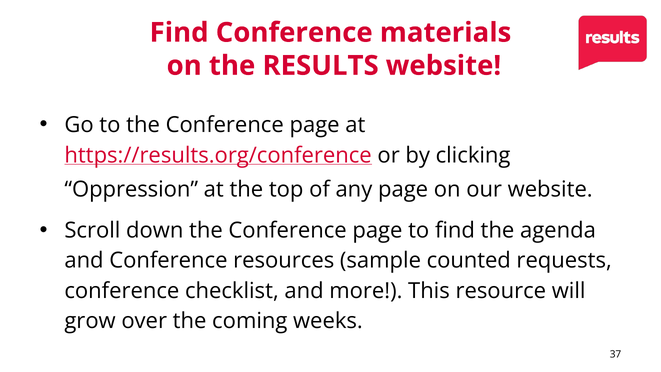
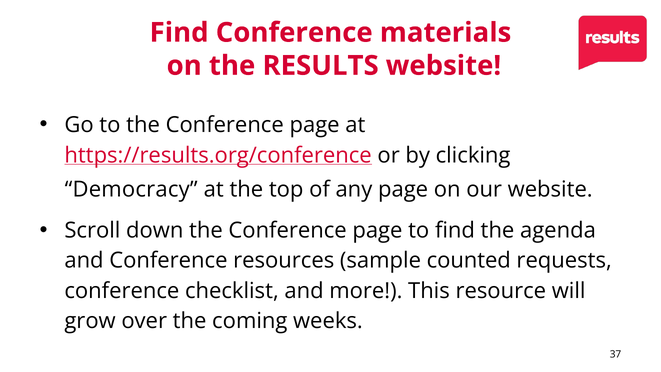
Oppression: Oppression -> Democracy (131, 189)
